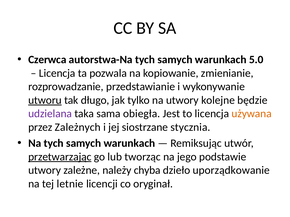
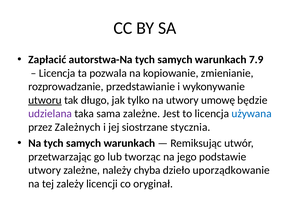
Czerwca: Czerwca -> Zapłacić (47, 60)
5.0: 5.0 -> 7.9 (256, 60)
kolejne: kolejne -> umowę (218, 100)
sama obiegła: obiegła -> zależne (142, 114)
używana colour: orange -> blue (252, 114)
przetwarzając underline: present -> none (60, 157)
letnie: letnie -> zależy (70, 184)
